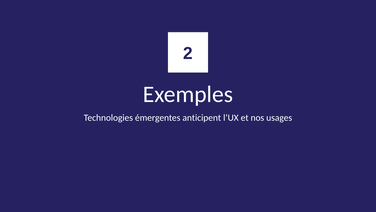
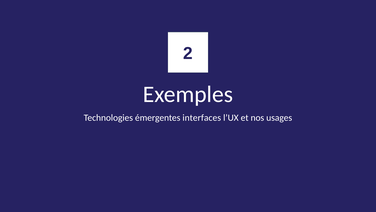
anticipent: anticipent -> interfaces (202, 118)
